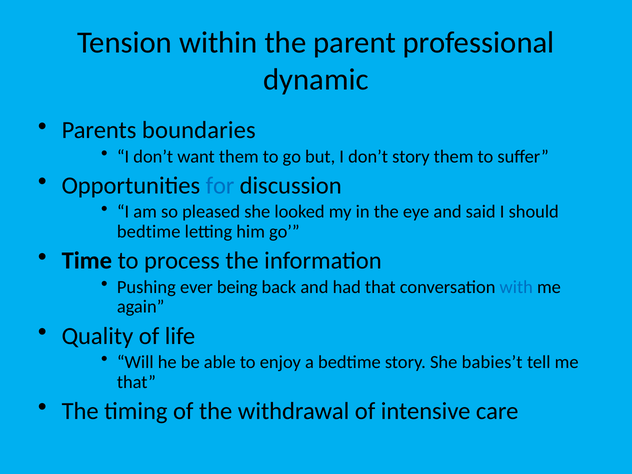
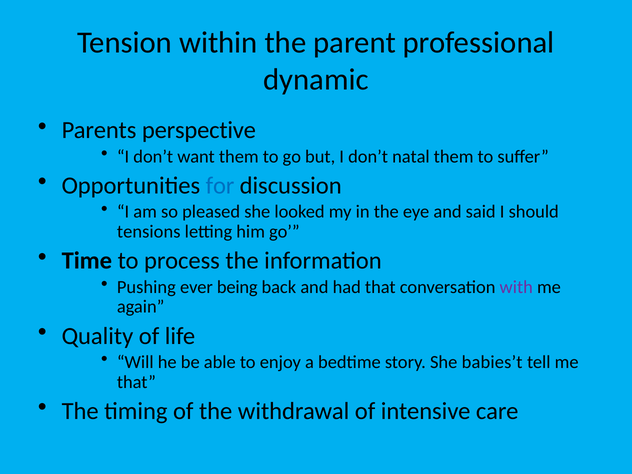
boundaries: boundaries -> perspective (199, 130)
don’t story: story -> natal (411, 156)
bedtime: bedtime -> tensions (149, 232)
with colour: blue -> purple (516, 287)
